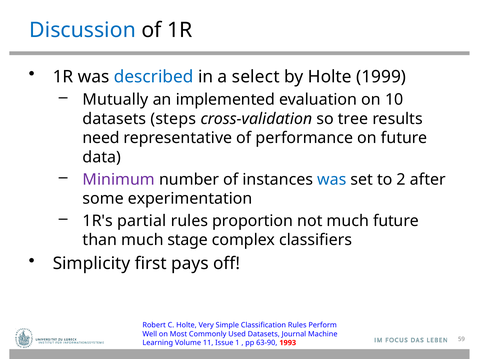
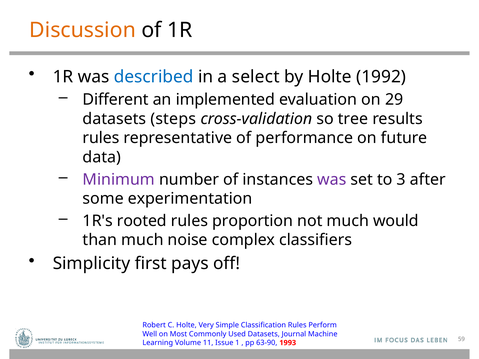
Discussion colour: blue -> orange (83, 30)
1999: 1999 -> 1992 (381, 77)
Mutually: Mutually -> Different (116, 100)
10: 10 -> 29 (394, 100)
need: need -> rules (101, 138)
was colour: blue -> purple (332, 180)
2: 2 -> 3 (401, 180)
partial: partial -> rooted (142, 221)
much future: future -> would (396, 221)
stage: stage -> noise (188, 240)
